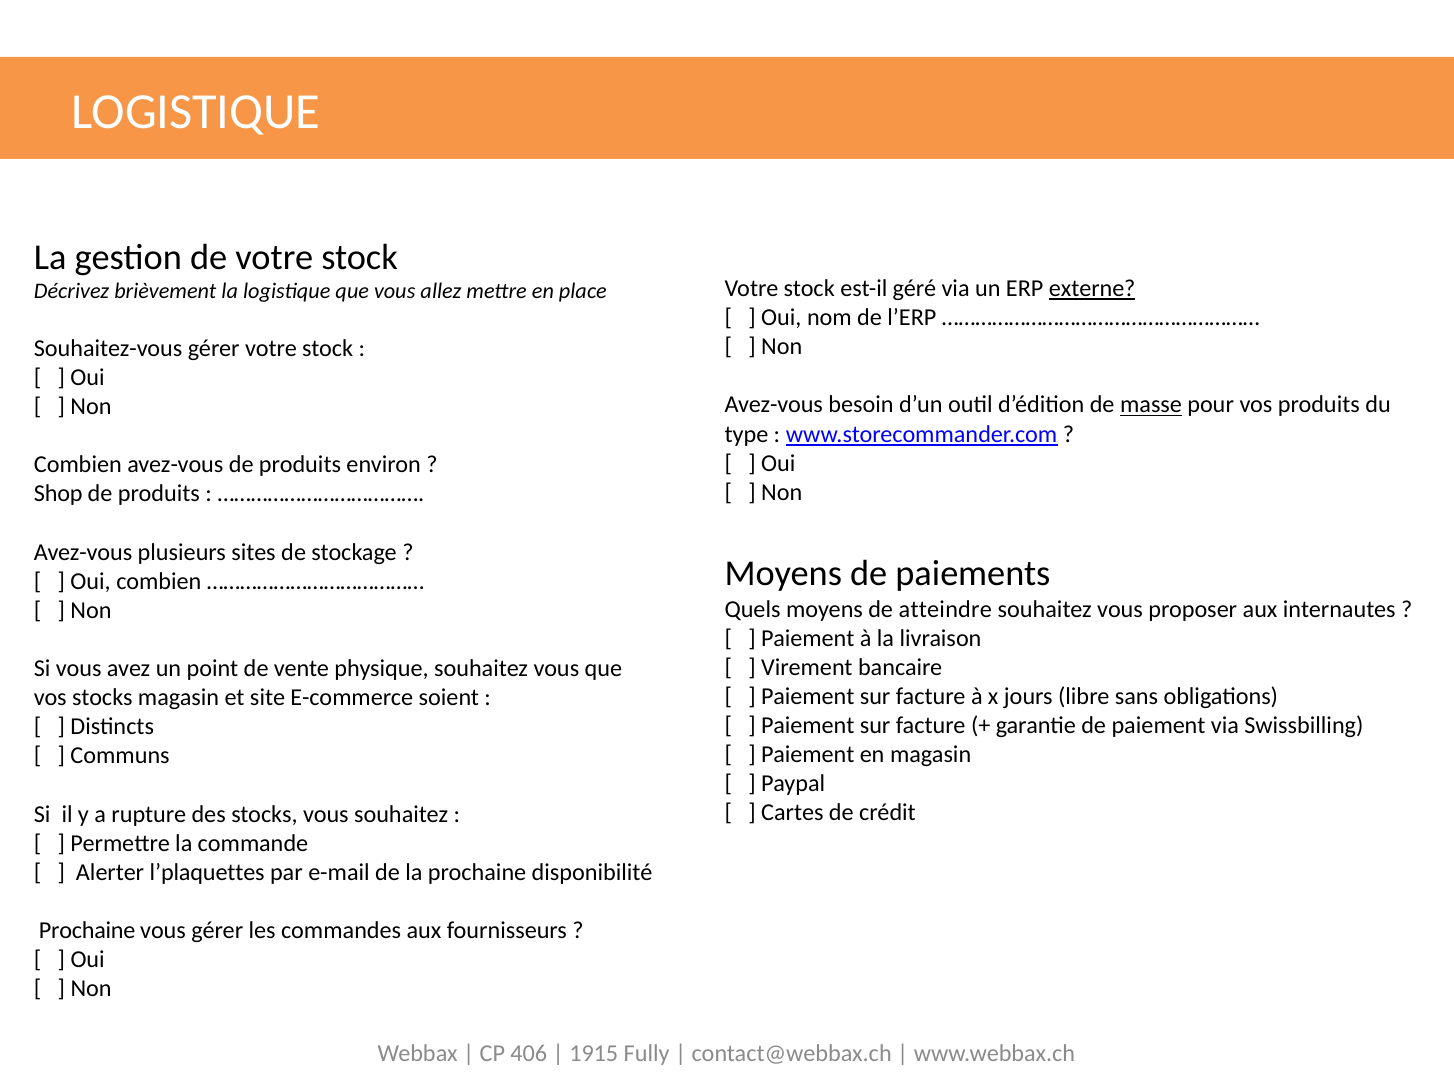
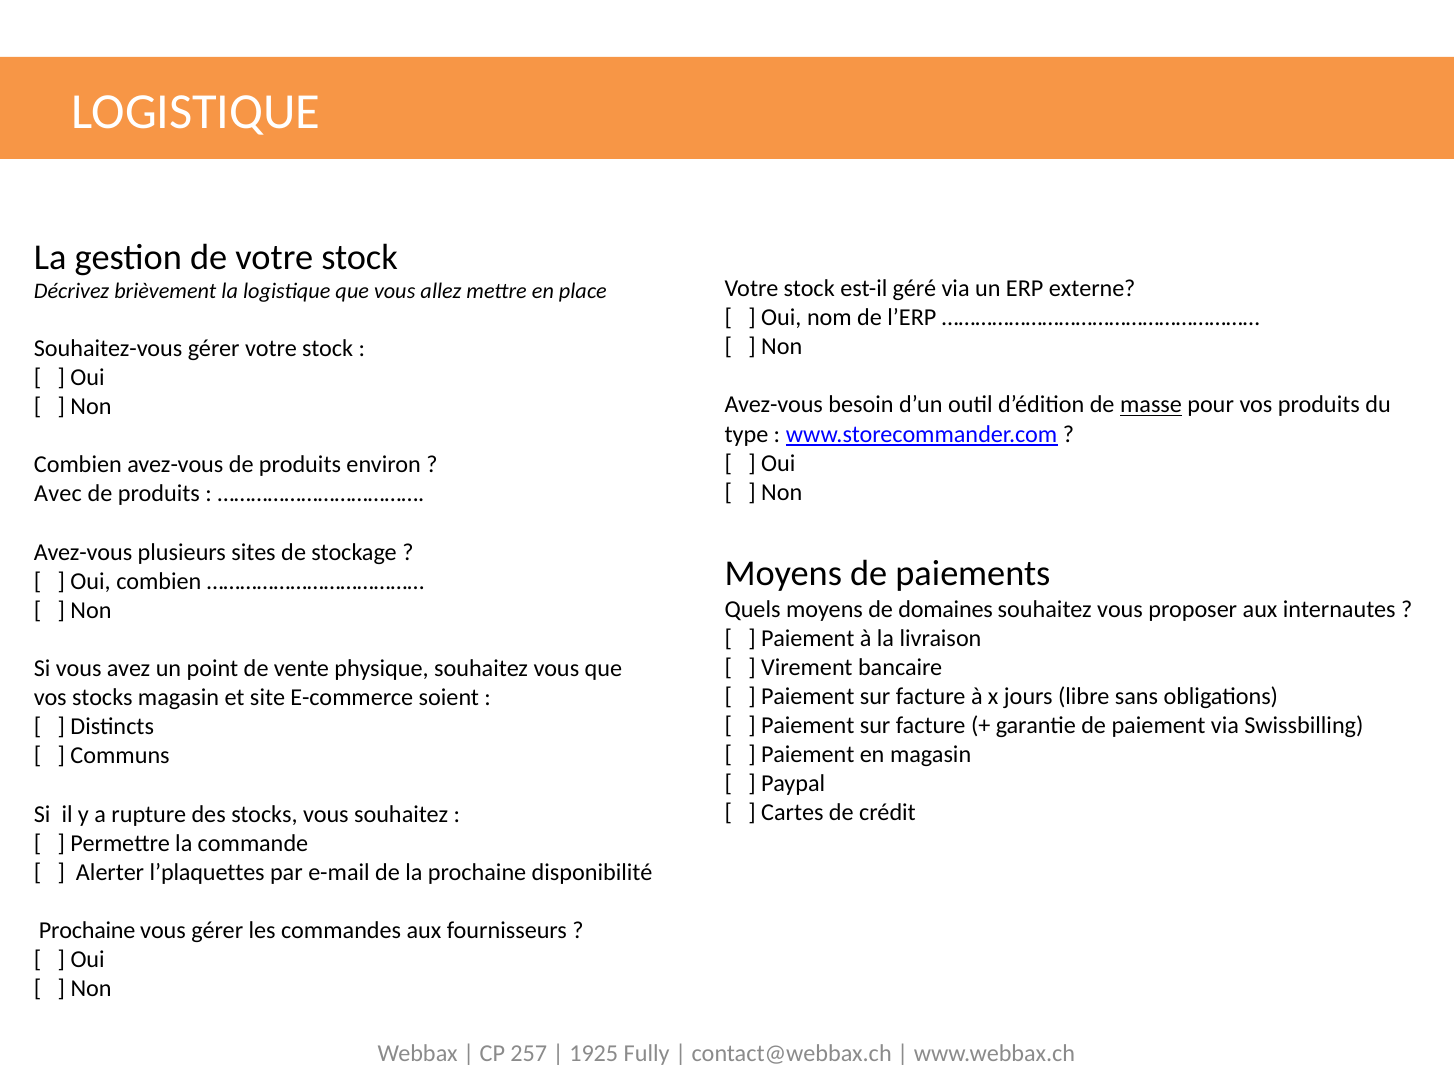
externe underline: present -> none (1092, 288)
Shop: Shop -> Avec (58, 494)
atteindre: atteindre -> domaines (946, 609)
406: 406 -> 257 (529, 1053)
1915: 1915 -> 1925 (594, 1053)
